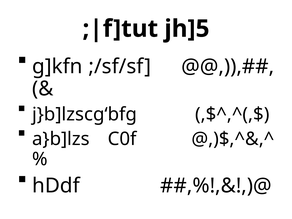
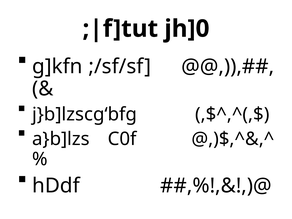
jh]5: jh]5 -> jh]0 (187, 29)
